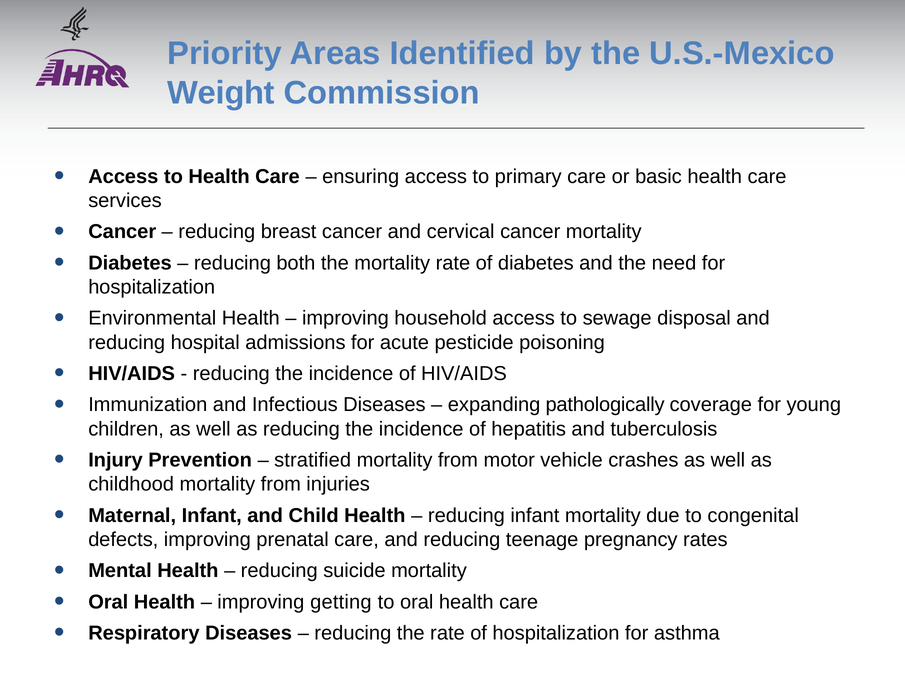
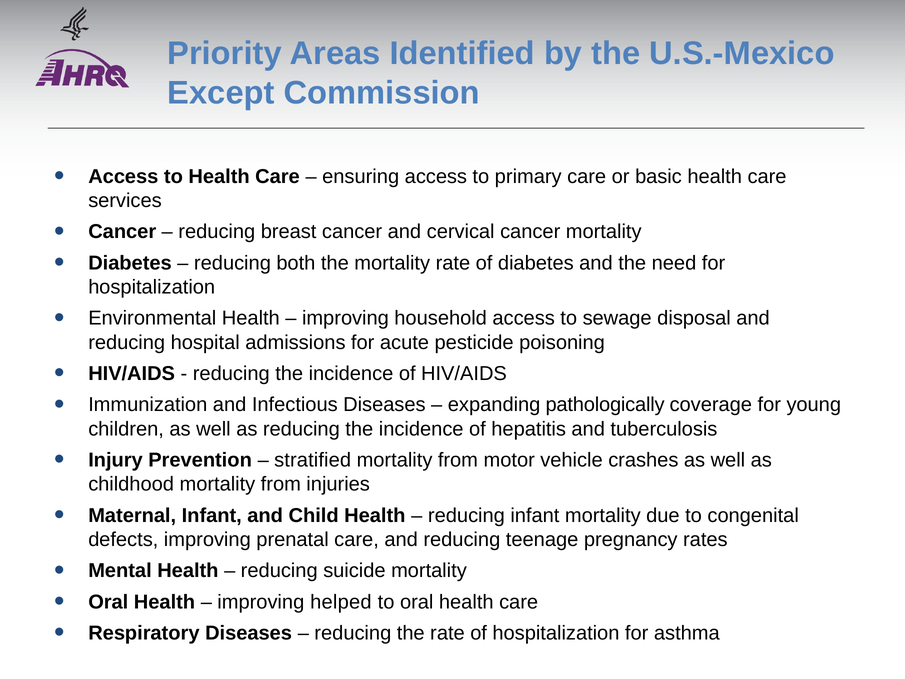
Weight: Weight -> Except (221, 93)
getting: getting -> helped (341, 602)
